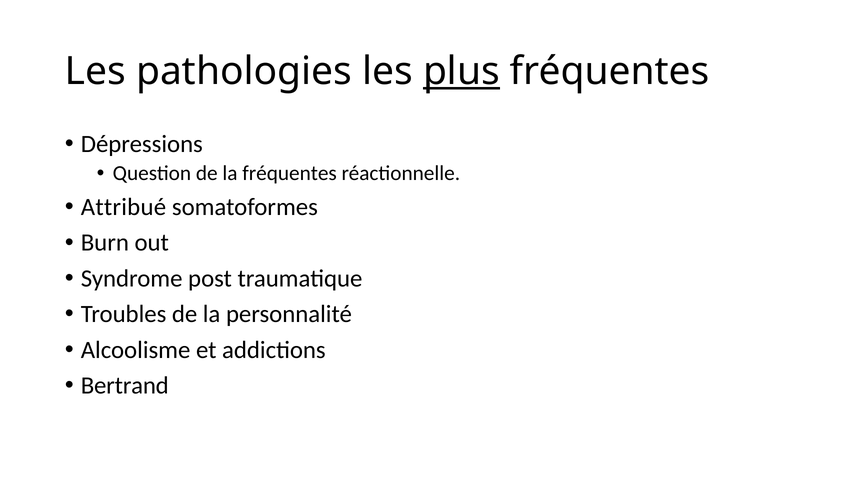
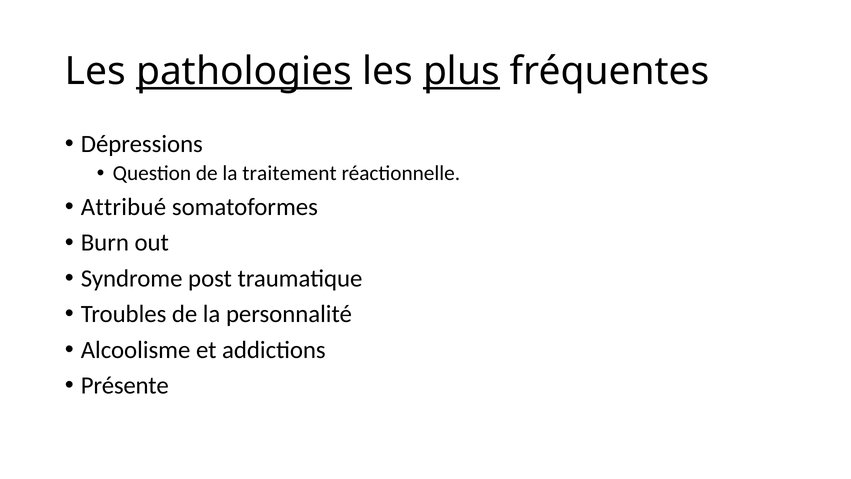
pathologies underline: none -> present (244, 71)
la fréquentes: fréquentes -> traitement (289, 173)
Bertrand: Bertrand -> Présente (125, 385)
